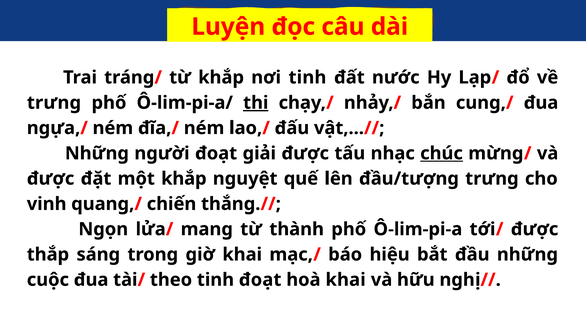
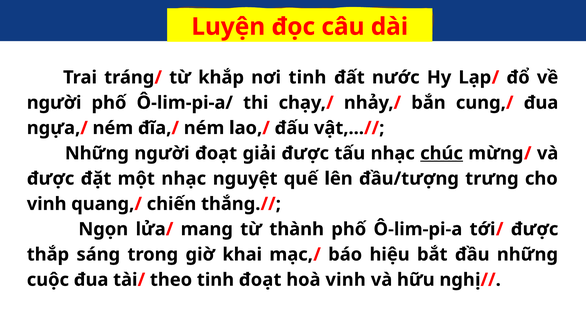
trưng: trưng -> người (54, 103)
thi underline: present -> none (256, 103)
một khắp: khắp -> nhạc (184, 178)
hoà khai: khai -> vinh (346, 279)
